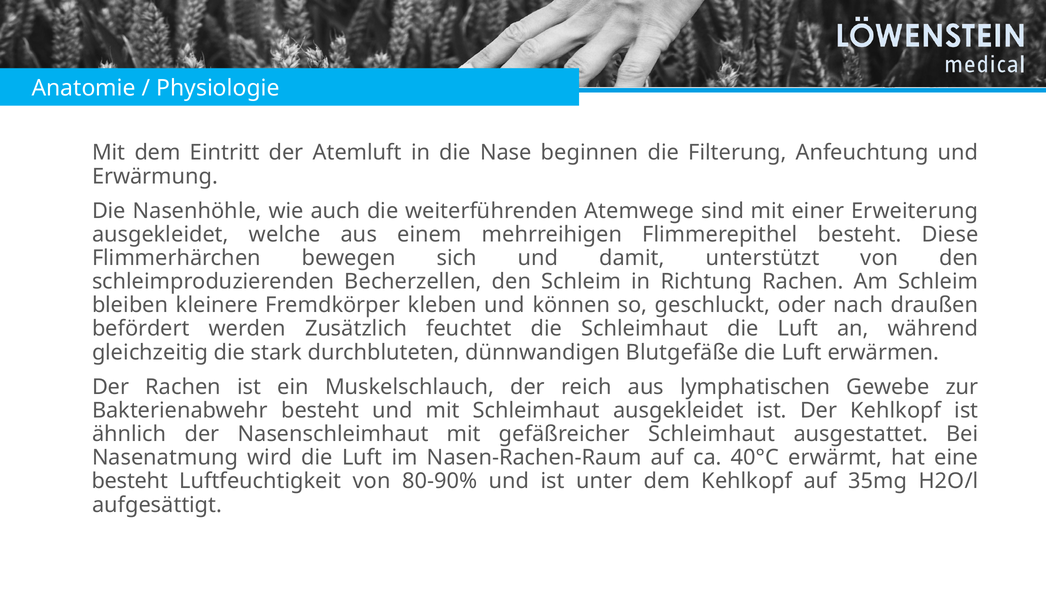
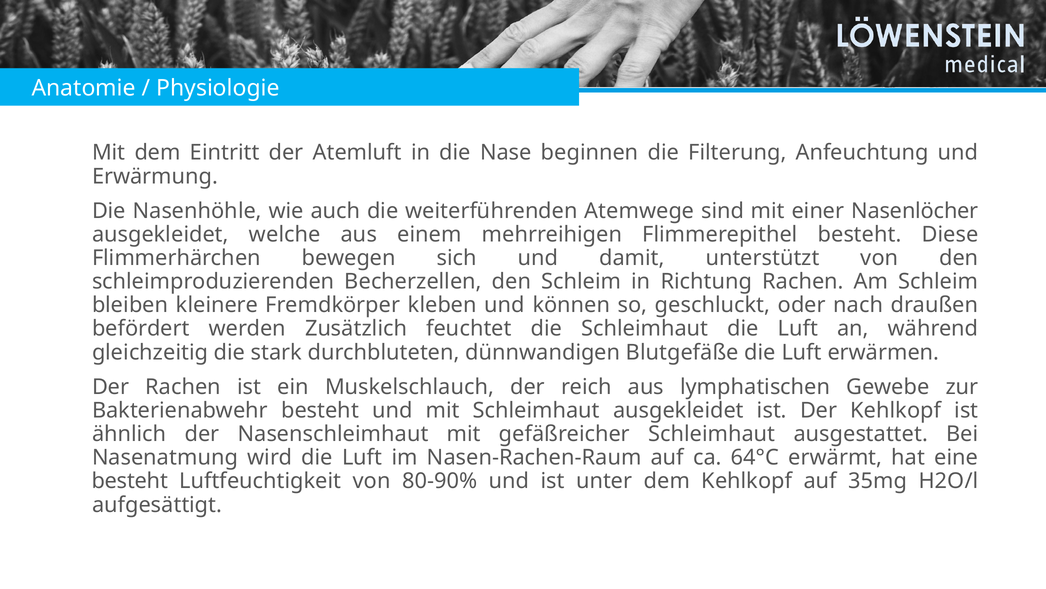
Erweiterung: Erweiterung -> Nasenlöcher (915, 211)
40°C: 40°C -> 64°C (755, 457)
